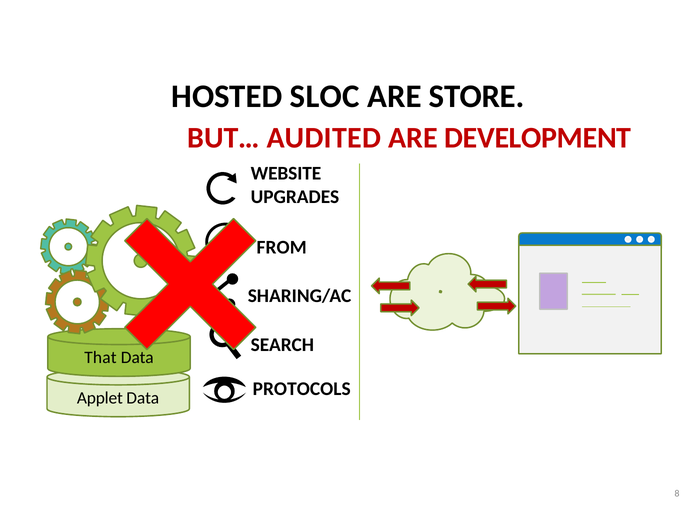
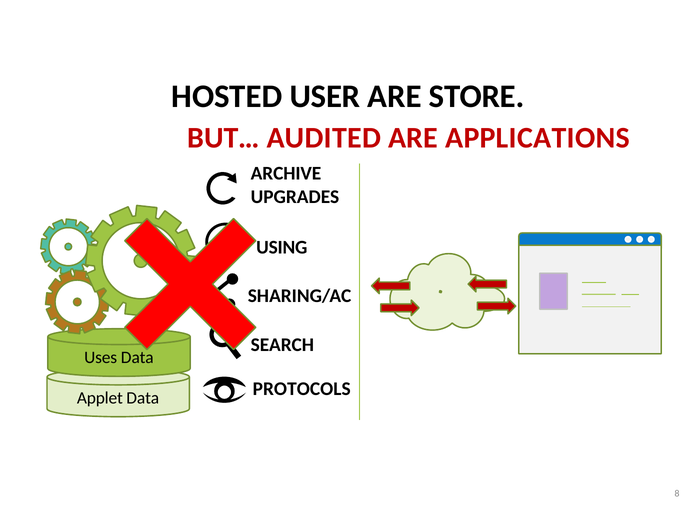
SLOC: SLOC -> USER (325, 97)
DEVELOPMENT: DEVELOPMENT -> APPLICATIONS (538, 138)
WEBSITE: WEBSITE -> ARCHIVE (286, 173)
FROM: FROM -> USING (282, 247)
That: That -> Uses (101, 358)
